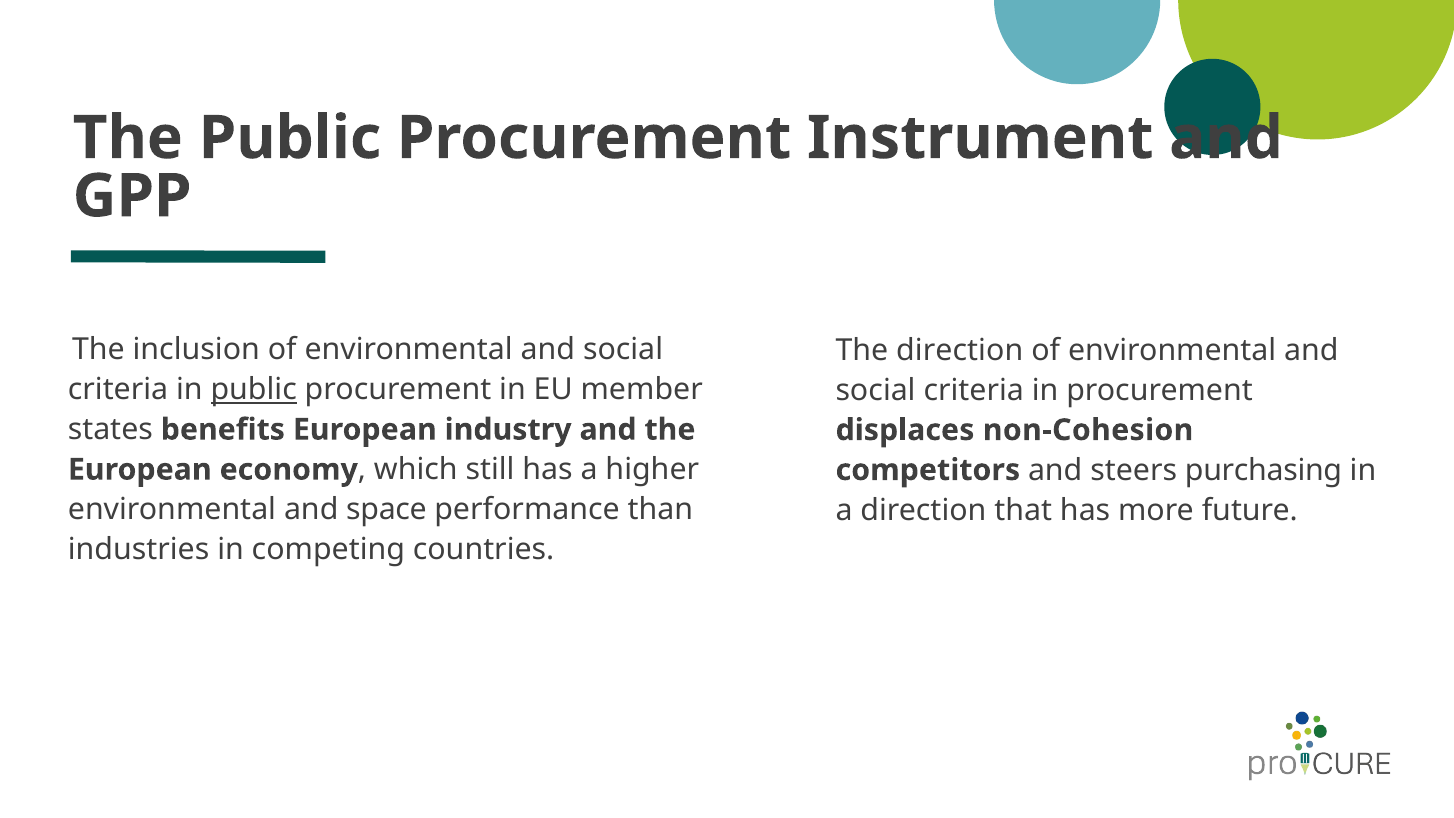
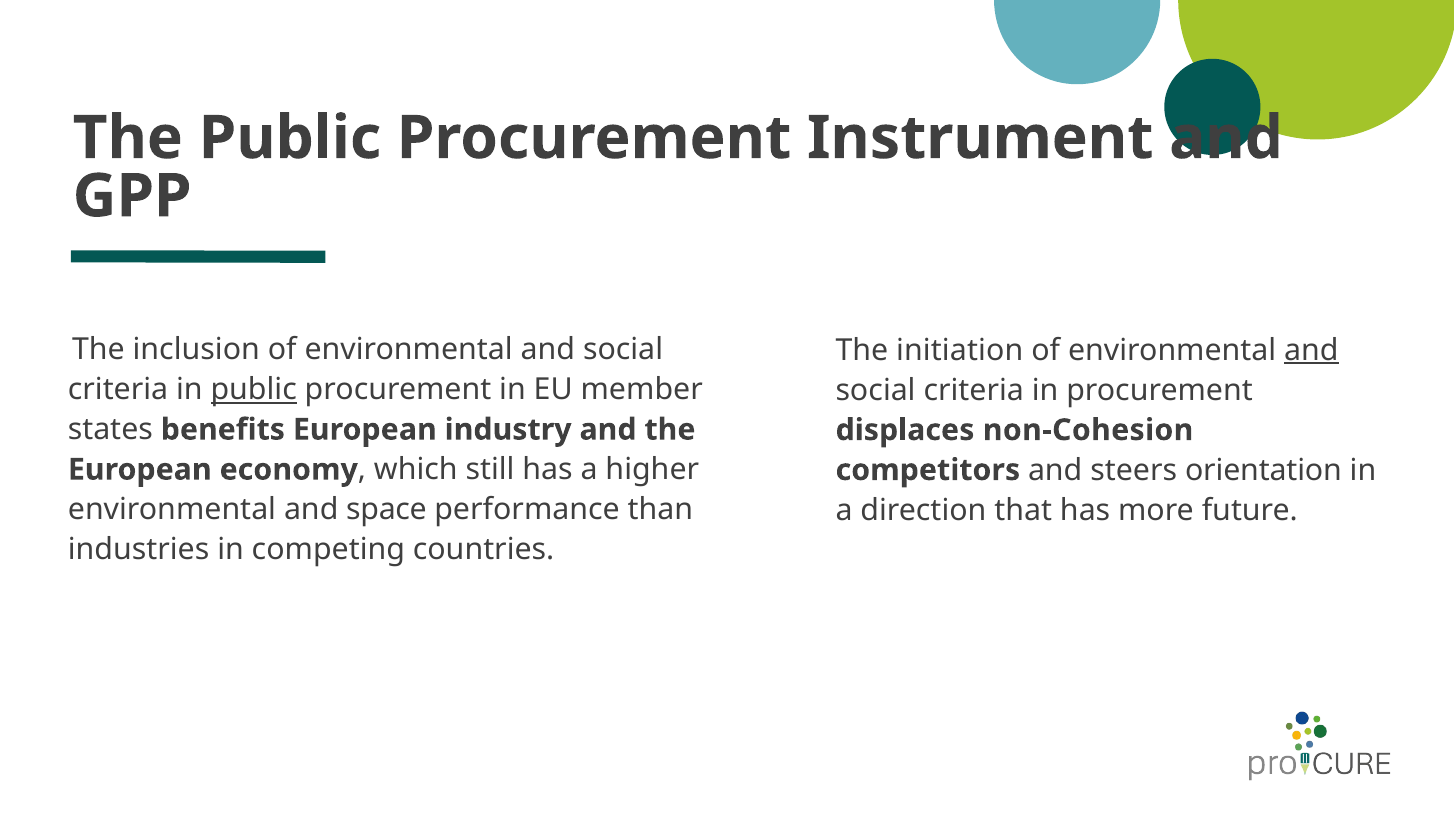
The direction: direction -> initiation (960, 350)
and underline: none -> present (1311, 350)
purchasing: purchasing -> orientation (1263, 470)
